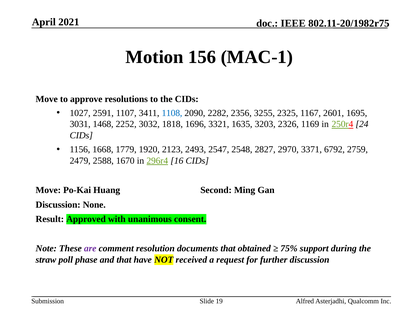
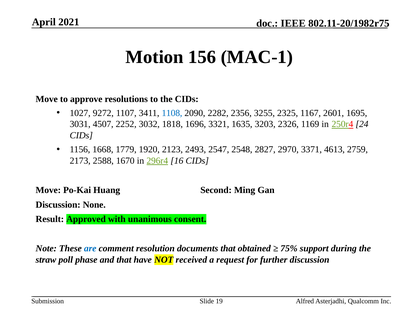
2591: 2591 -> 9272 (103, 113)
1468: 1468 -> 4507 (103, 124)
6792: 6792 -> 4613 (334, 150)
2479: 2479 -> 2173 (80, 161)
are colour: purple -> blue (90, 249)
